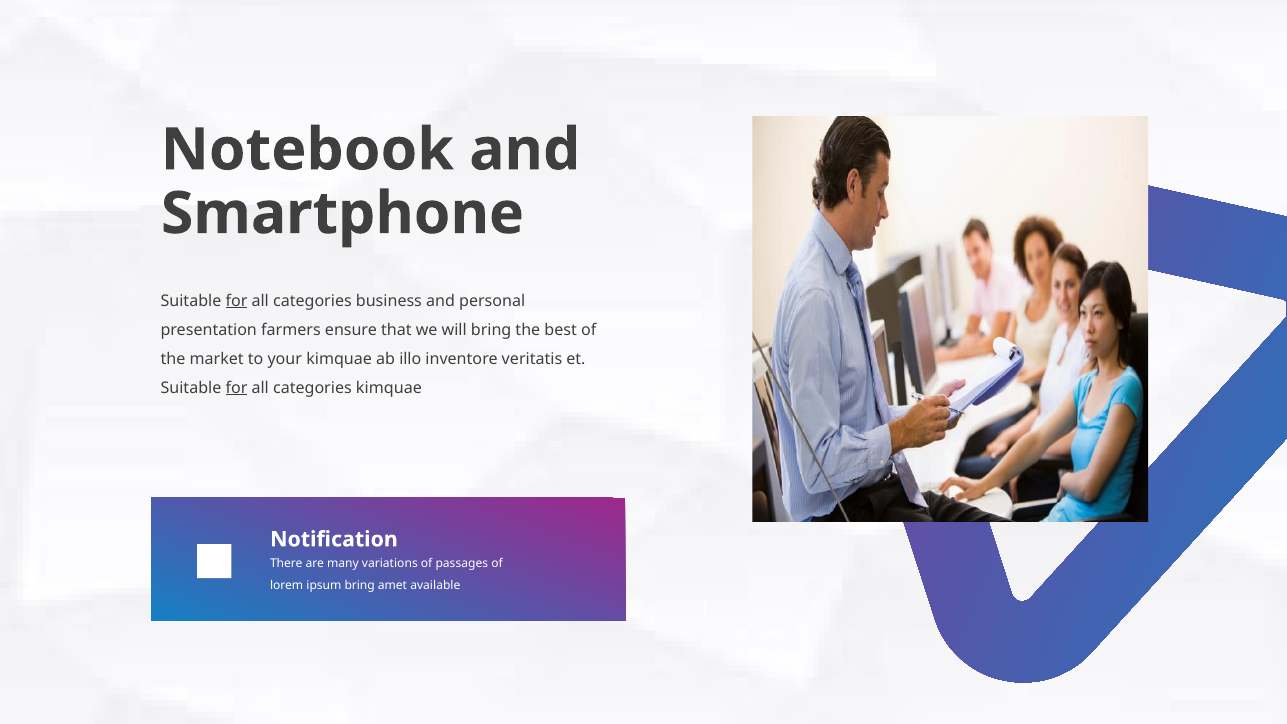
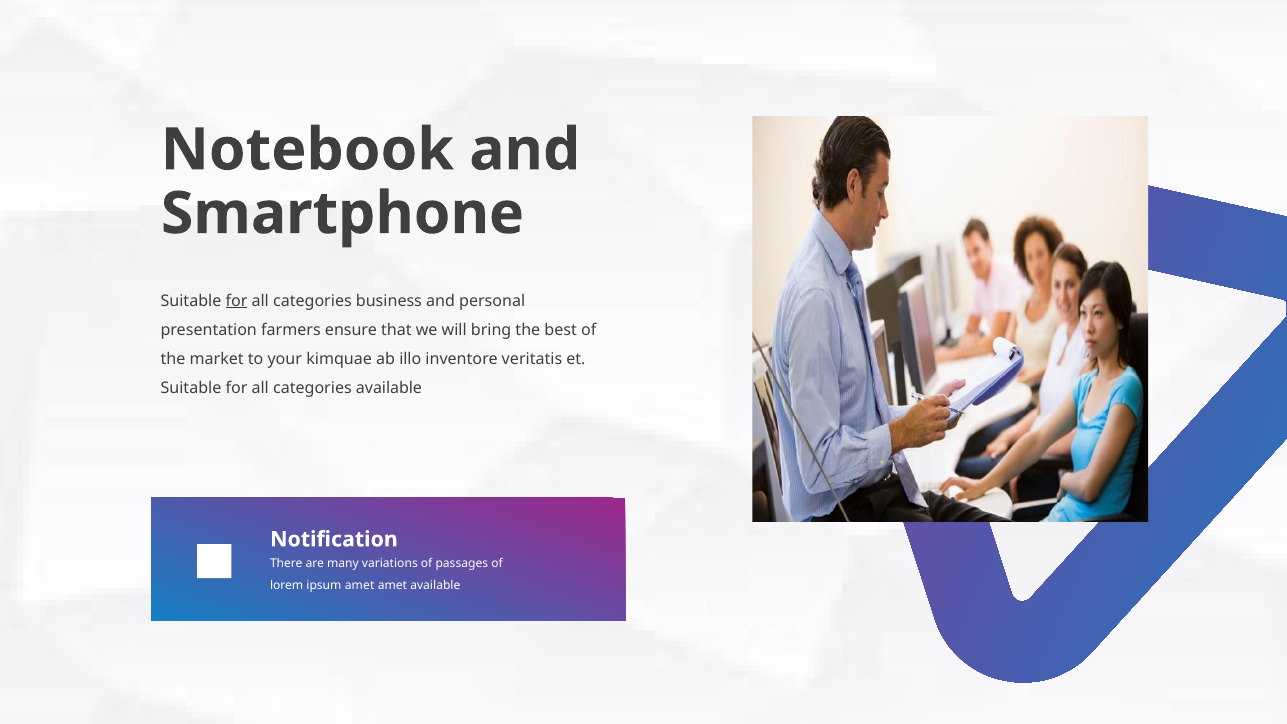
for underline: present -> none (236, 388)
categories kimquae: kimquae -> available (389, 388)
ipsum bring: bring -> amet (360, 586)
